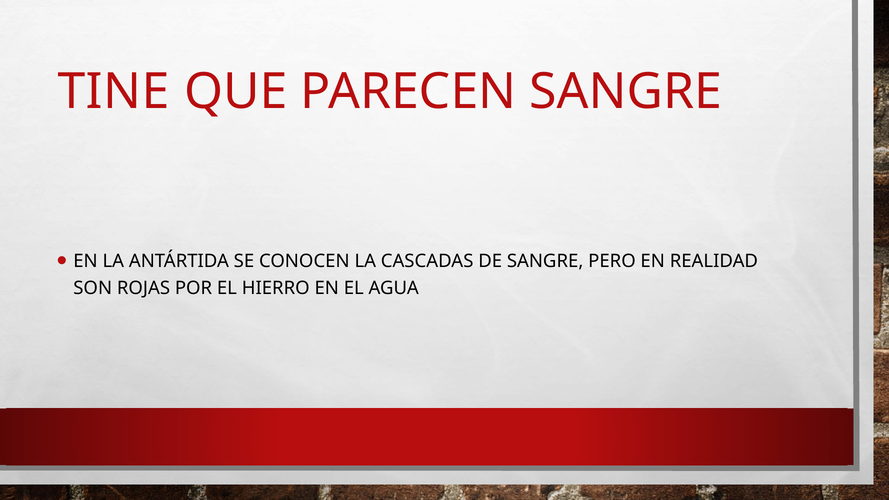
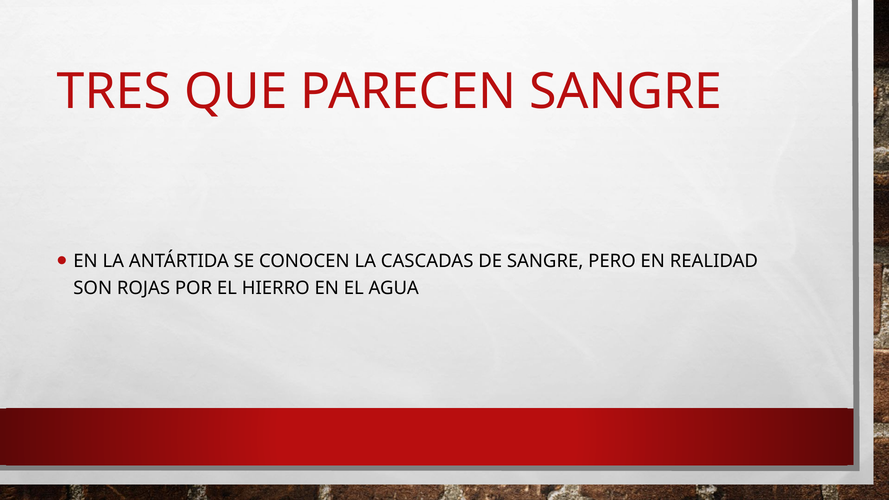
TINE: TINE -> TRES (114, 92)
